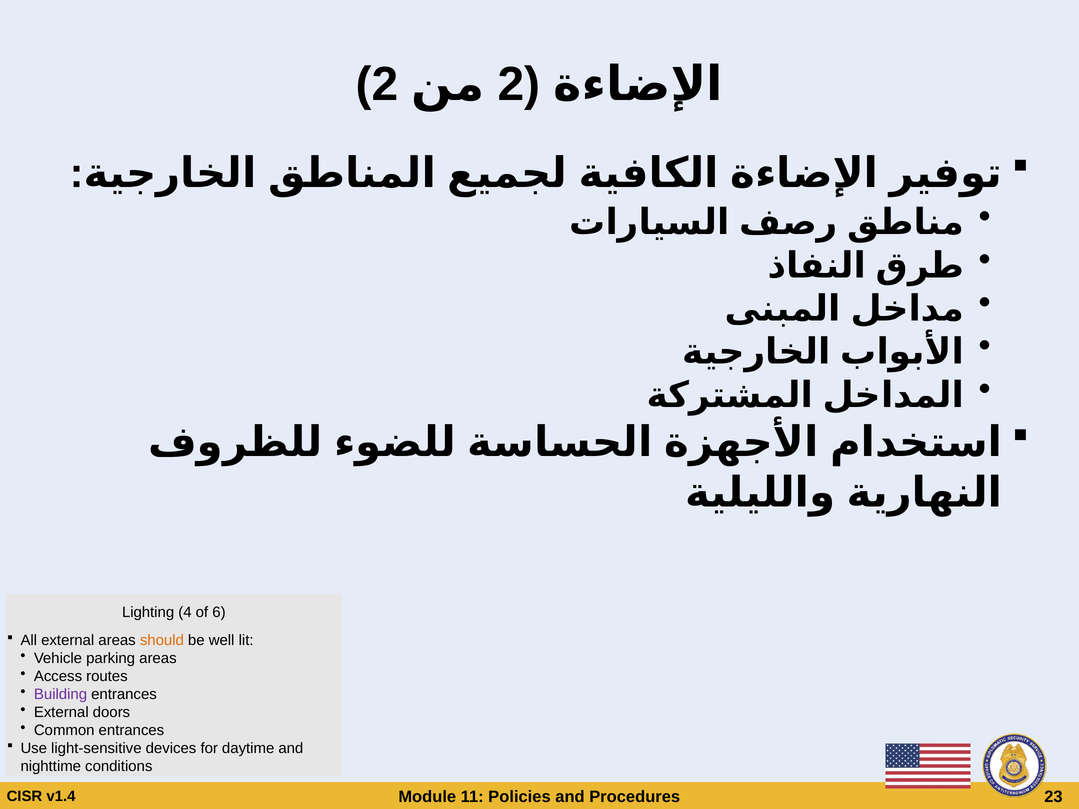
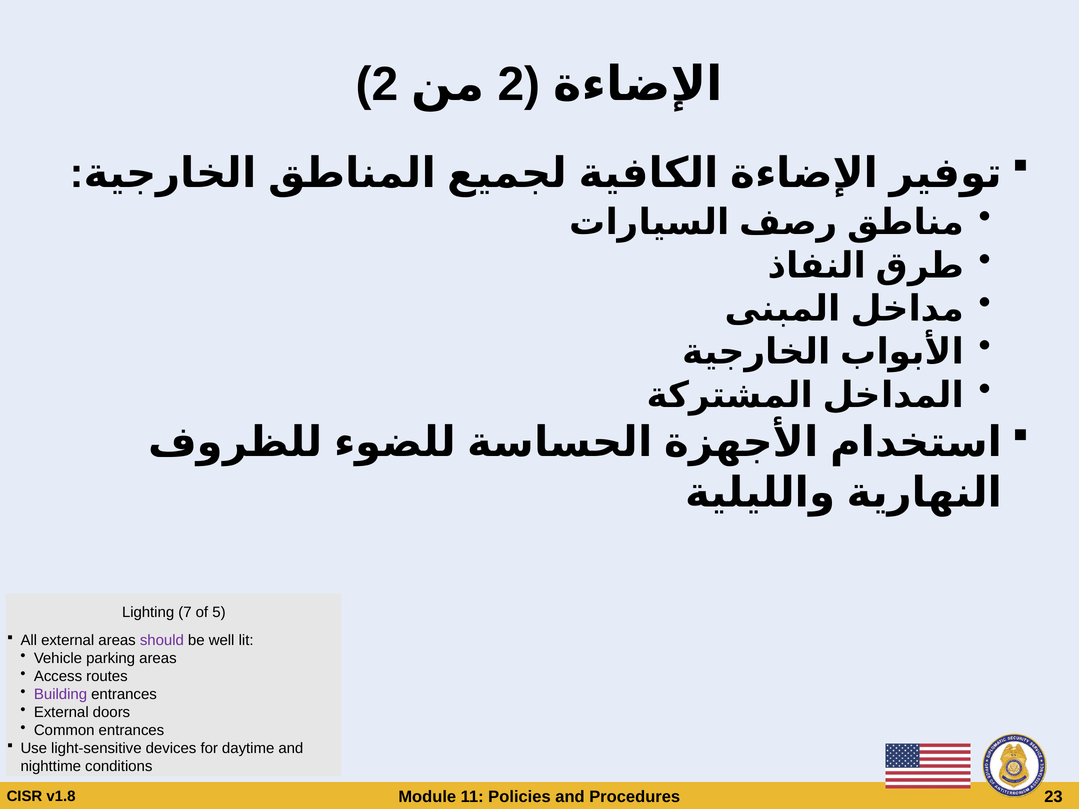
4: 4 -> 7 (185, 612)
6: 6 -> 5 (219, 612)
should colour: orange -> purple (162, 641)
v1.4: v1.4 -> v1.8 (61, 797)
